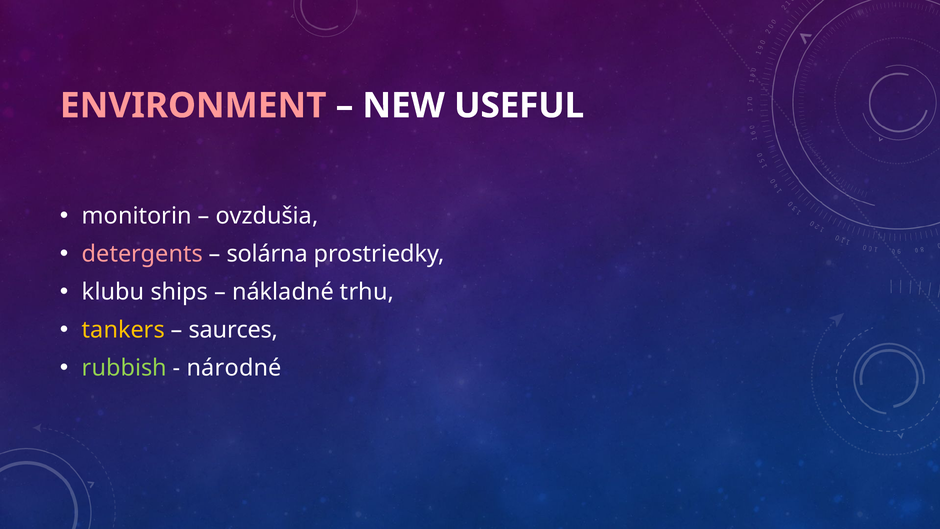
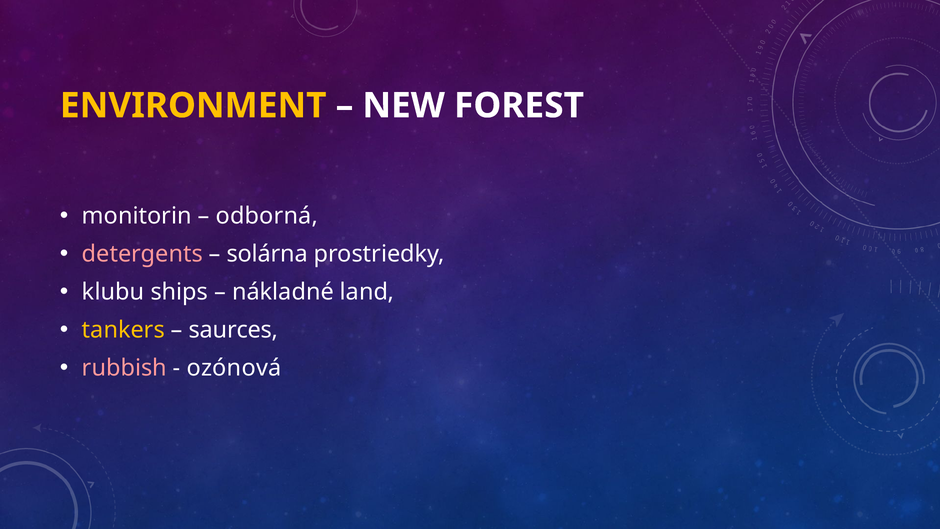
ENVIRONMENT colour: pink -> yellow (193, 106)
USEFUL: USEFUL -> FOREST (519, 106)
ovzdušia: ovzdušia -> odborná (267, 216)
trhu: trhu -> land (367, 292)
rubbish colour: light green -> pink (124, 368)
národné: národné -> ozónová (234, 368)
